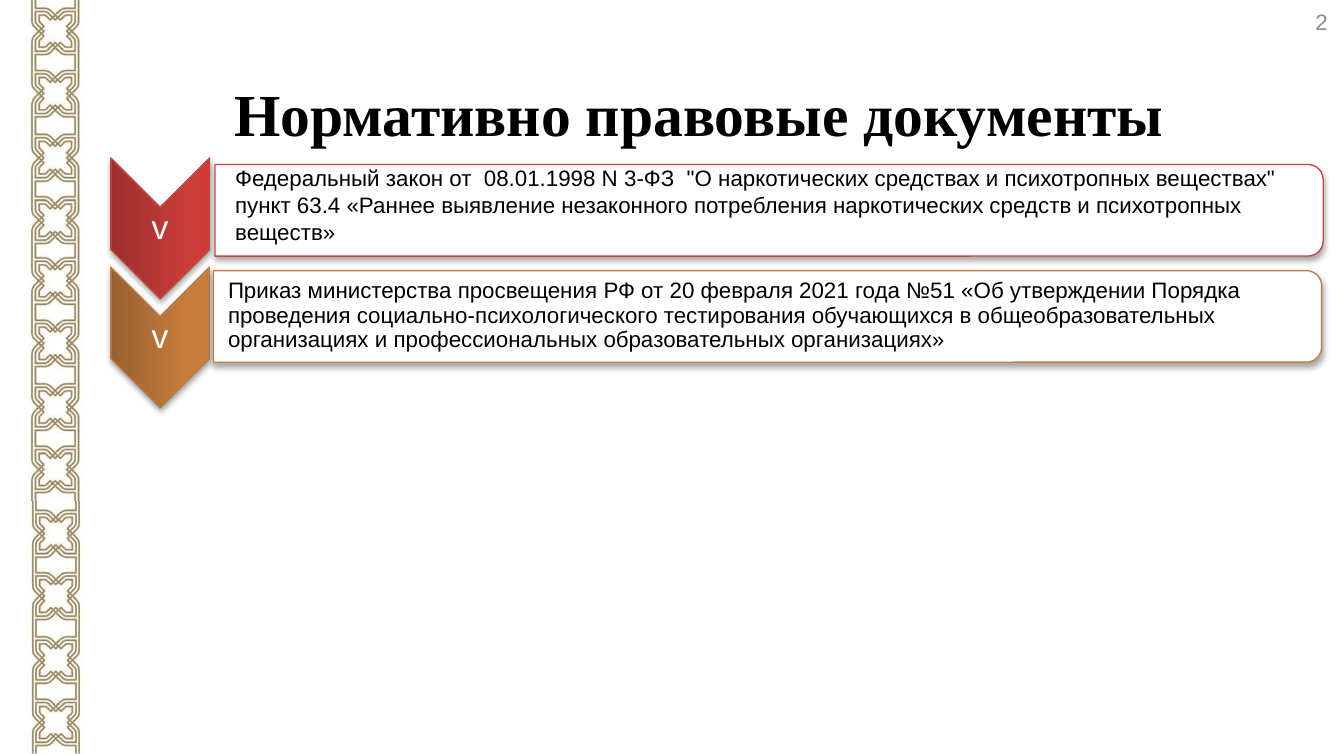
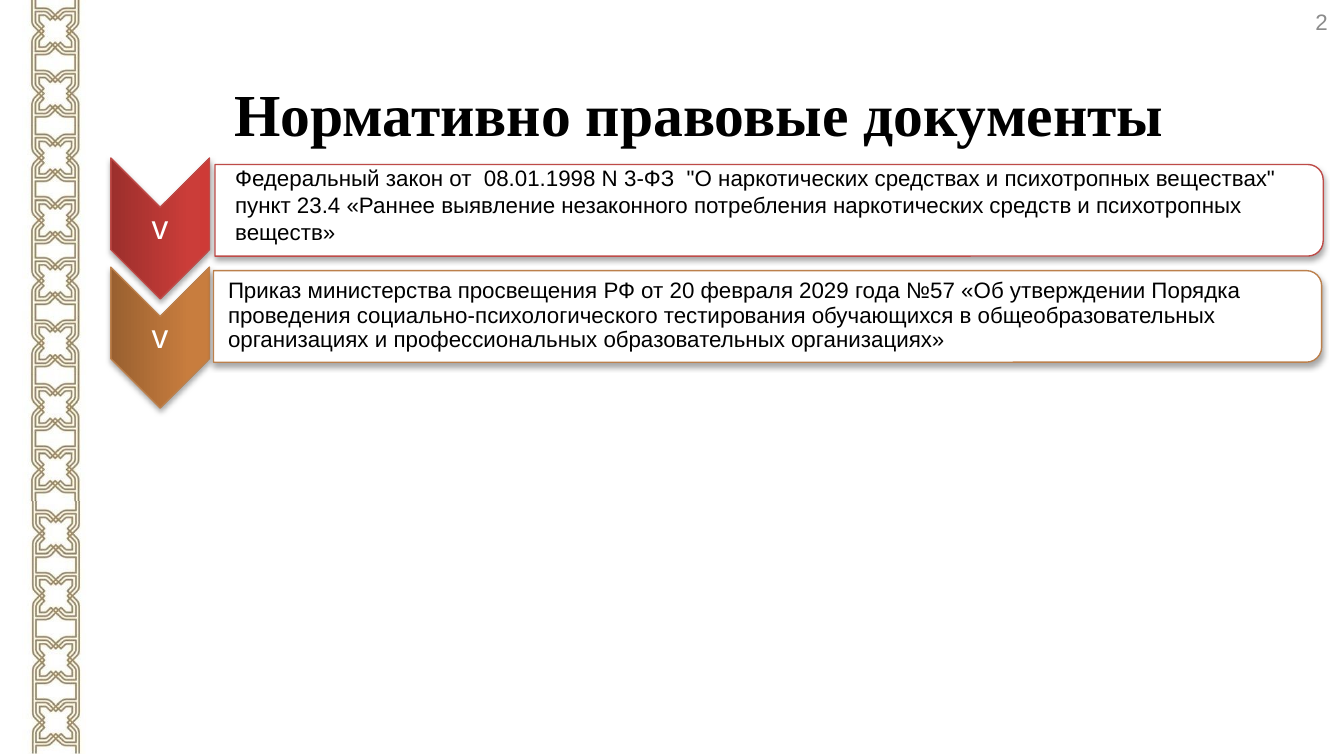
63.4: 63.4 -> 23.4 (319, 206)
2021: 2021 -> 2029 (824, 292)
№51: №51 -> №57 (931, 292)
